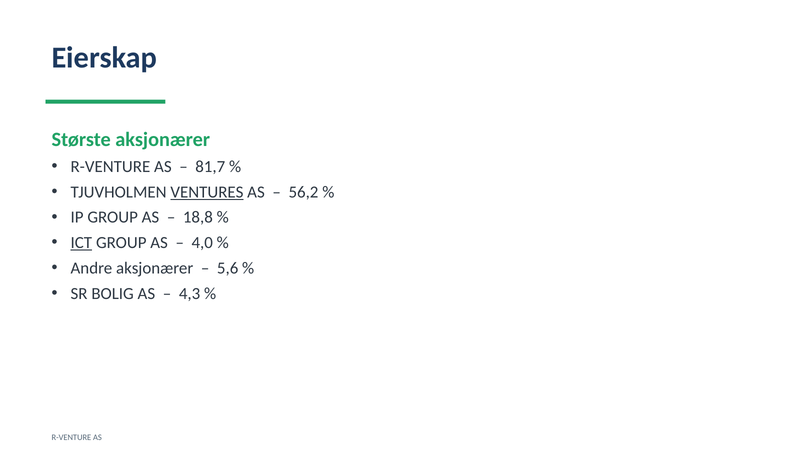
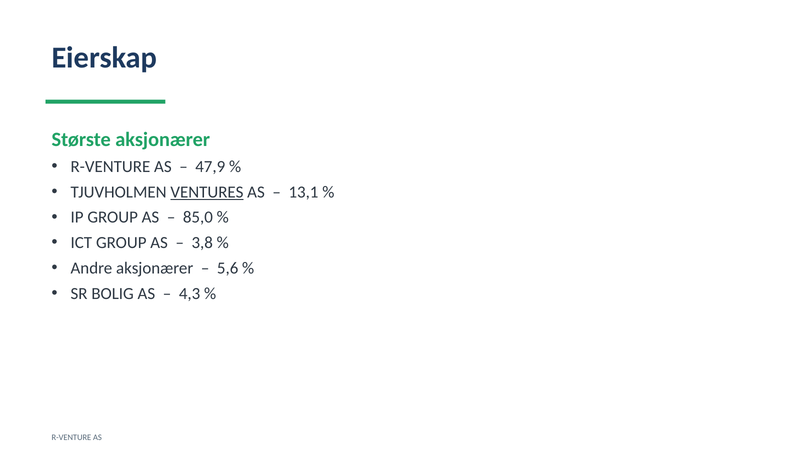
81,7: 81,7 -> 47,9 (210, 167)
56,2: 56,2 -> 13,1 (303, 192)
18,8: 18,8 -> 85,0 (198, 217)
ICT underline: present -> none (81, 243)
4,0: 4,0 -> 3,8 (202, 243)
